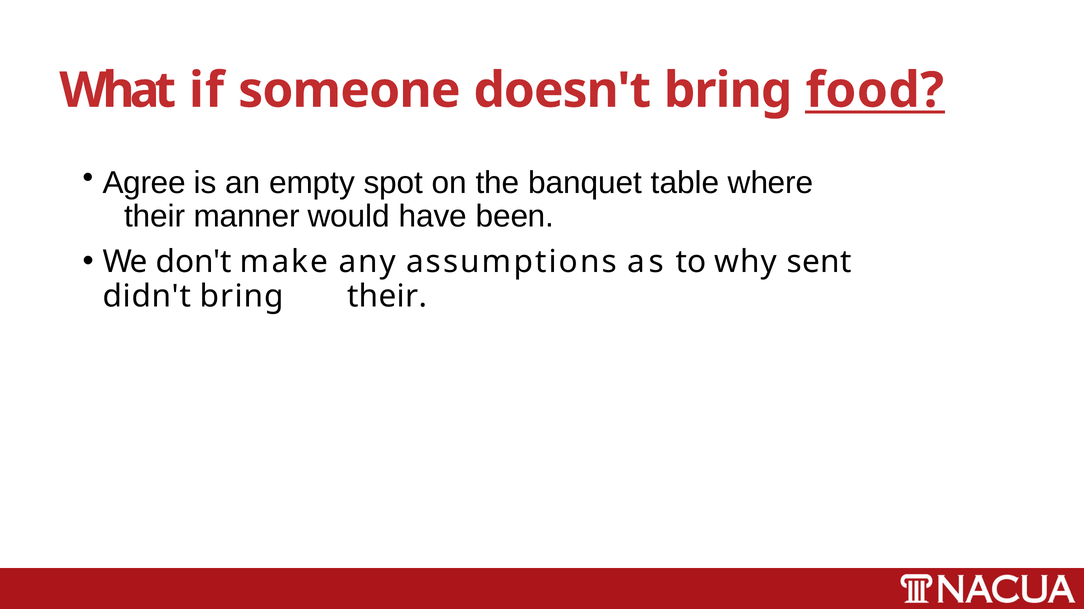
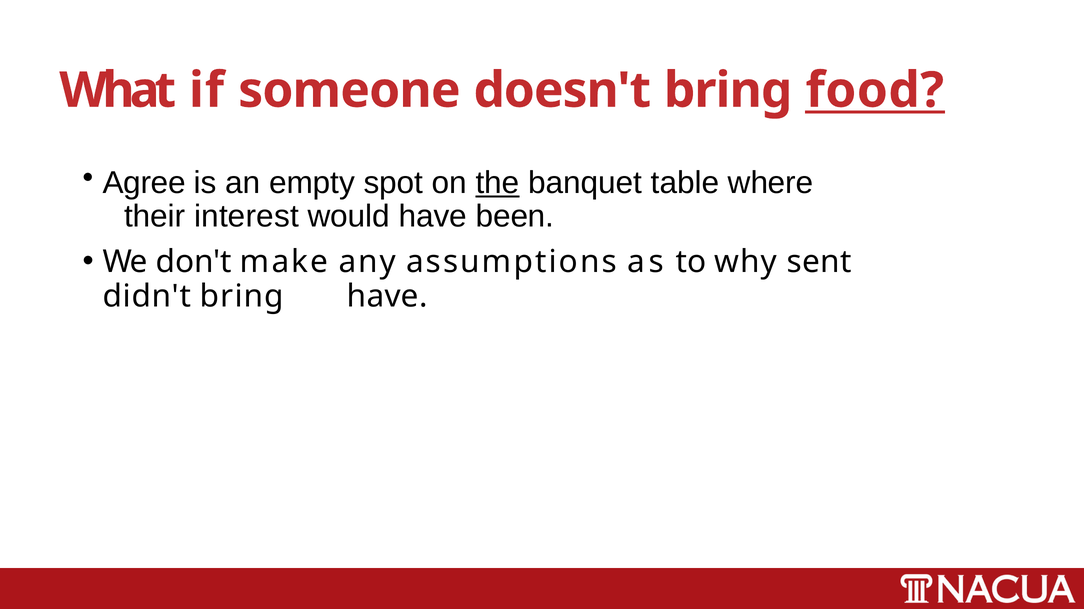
the underline: none -> present (498, 183)
manner: manner -> interest (247, 217)
bring their: their -> have (387, 296)
